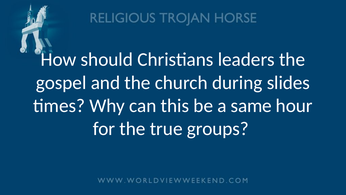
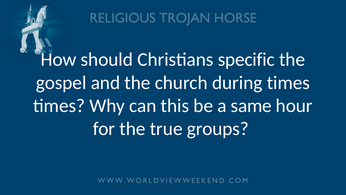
leaders: leaders -> specific (246, 59)
during slides: slides -> times (288, 83)
